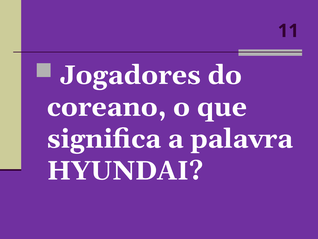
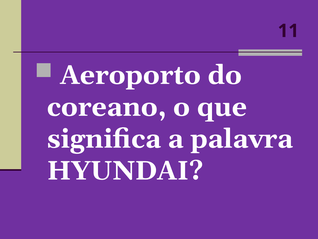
Jogadores: Jogadores -> Aeroporto (130, 75)
